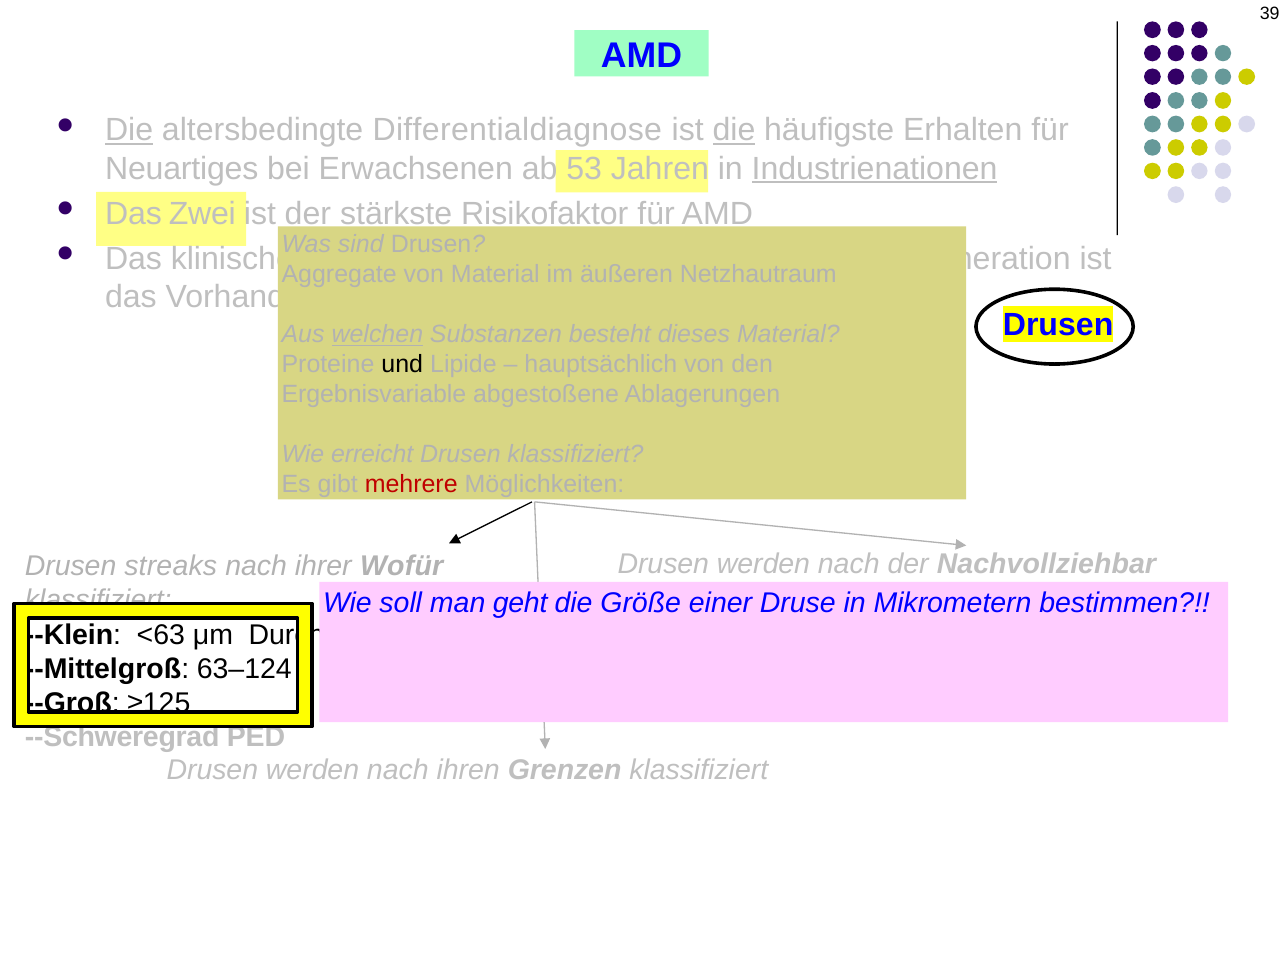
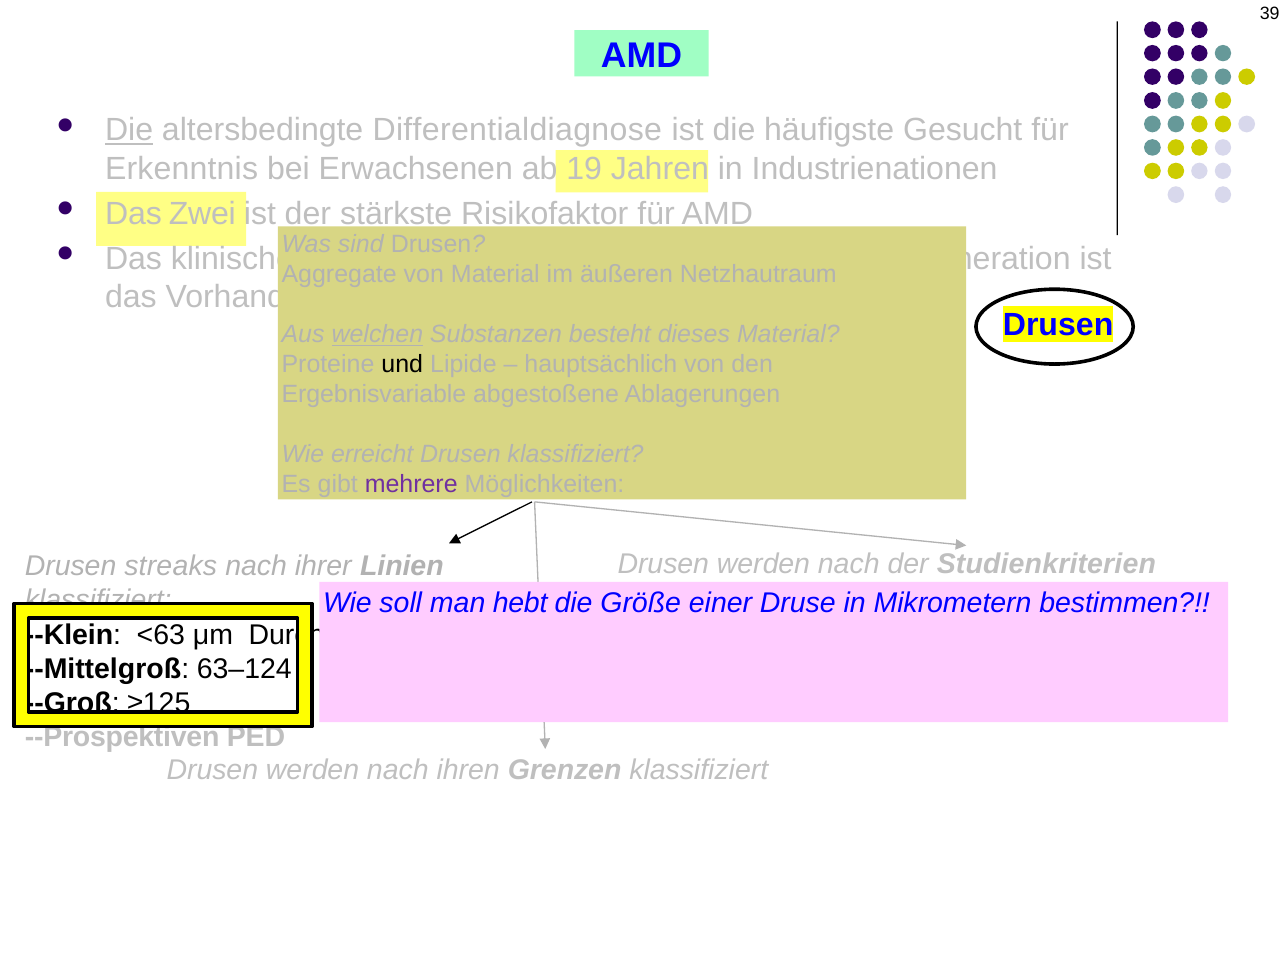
die underline: present -> none (734, 130)
Erhalten: Erhalten -> Gesucht (963, 130)
Neuartiges: Neuartiges -> Erkenntnis (182, 169)
53: 53 -> 19 (584, 169)
Industrienationen underline: present -> none (875, 169)
mehrere colour: red -> purple (411, 484)
Nachvollziehbar: Nachvollziehbar -> Studienkriterien (1046, 564)
Wofür: Wofür -> Linien (402, 566)
geht: geht -> hebt (520, 603)
--Schweregrad: --Schweregrad -> --Prospektiven (122, 737)
